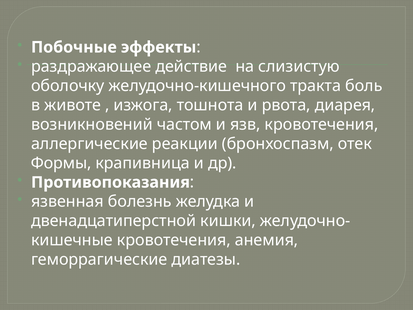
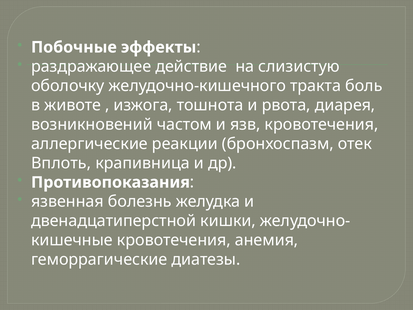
Формы: Формы -> Вплоть (61, 163)
